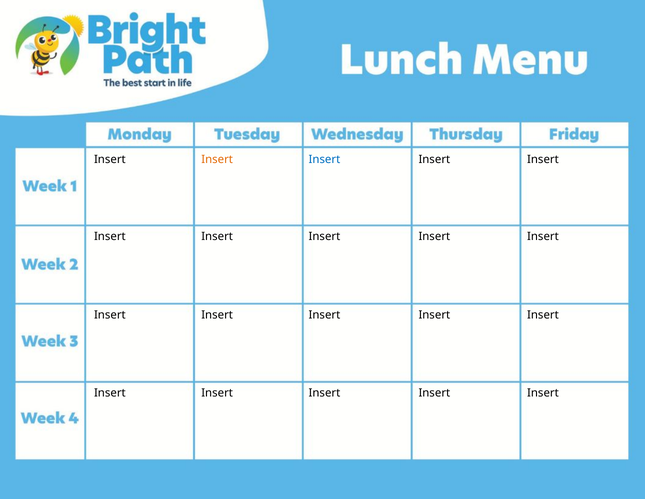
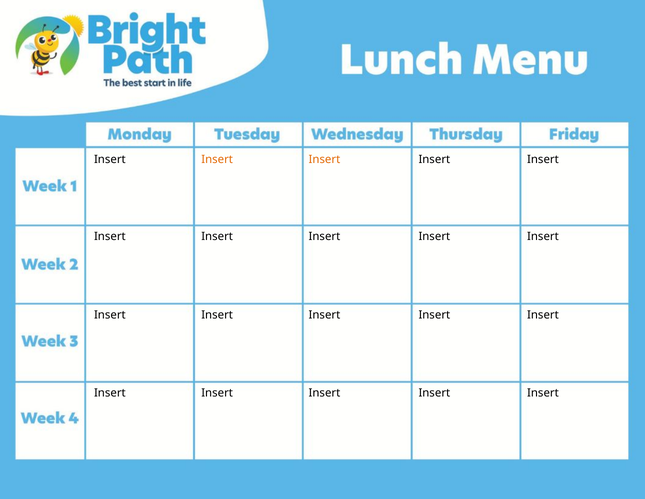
Insert colour: blue -> orange (324, 159)
